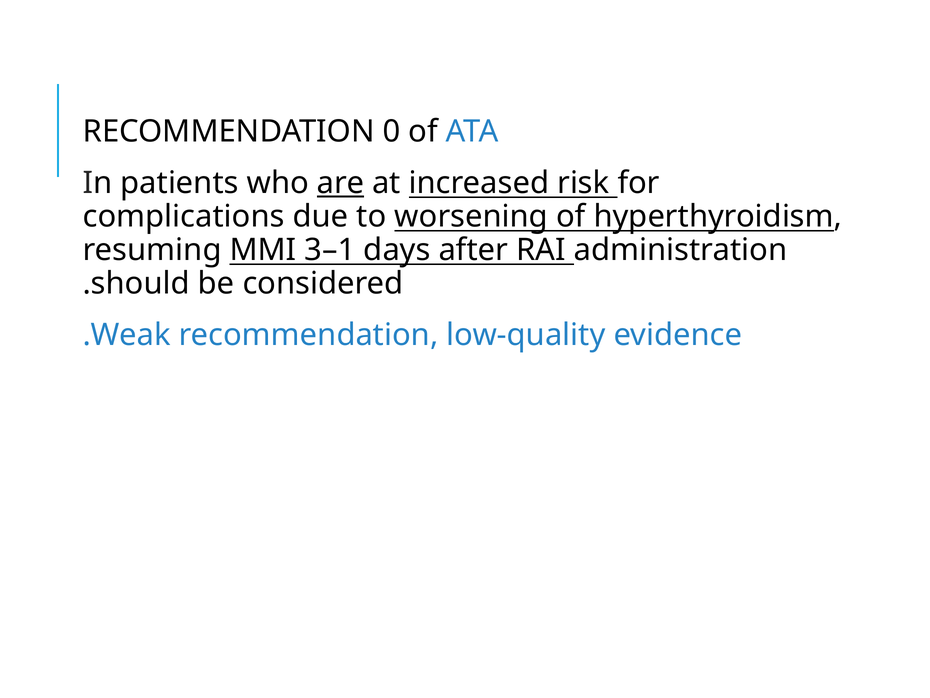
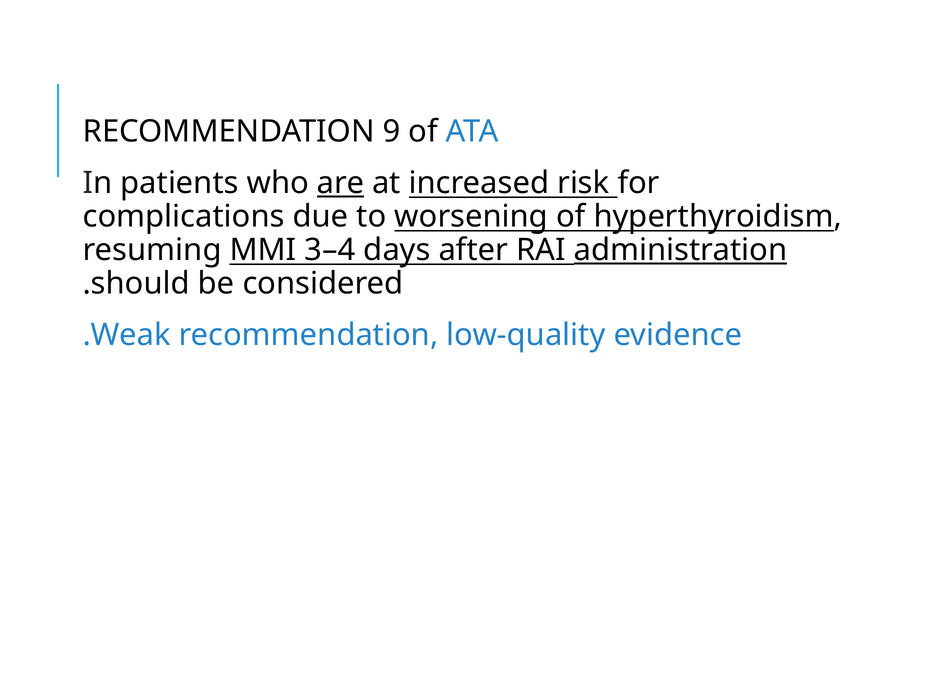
0: 0 -> 9 (392, 131)
3–1: 3–1 -> 3–4 (330, 250)
administration underline: none -> present (681, 250)
